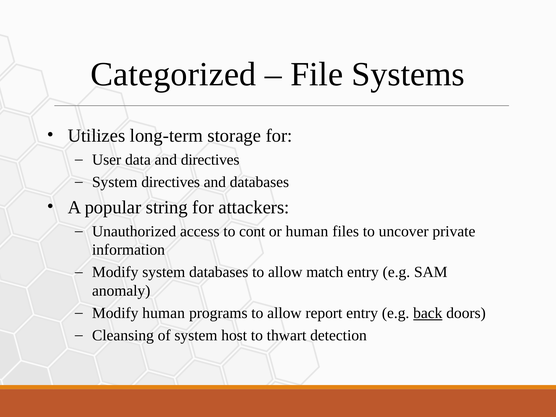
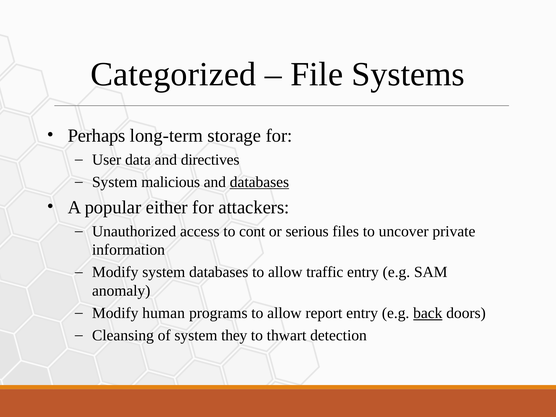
Utilizes: Utilizes -> Perhaps (97, 136)
System directives: directives -> malicious (171, 182)
databases underline: none -> present (259, 182)
string: string -> either (167, 207)
or human: human -> serious (307, 231)
match: match -> traffic (325, 272)
host: host -> they (234, 336)
